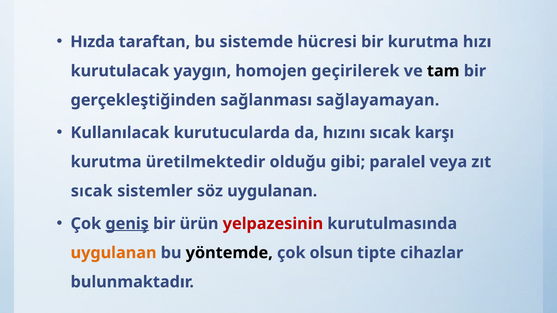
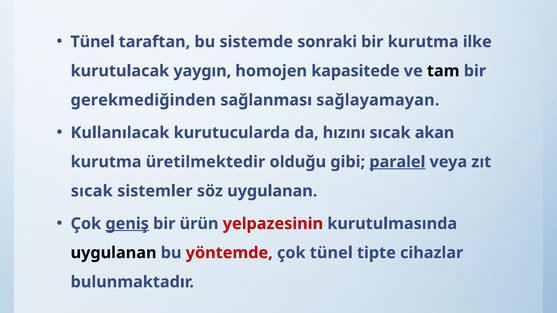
Hızda: Hızda -> Tünel (93, 42)
hücresi: hücresi -> sonraki (327, 42)
hızı: hızı -> ilke (477, 42)
geçirilerek: geçirilerek -> kapasitede (355, 71)
gerçekleştiğinden: gerçekleştiğinden -> gerekmediğinden (143, 100)
karşı: karşı -> akan (435, 133)
paralel underline: none -> present (397, 162)
uygulanan colour: orange -> black (114, 253)
yöntemde colour: black -> red (229, 253)
çok olsun: olsun -> tünel (331, 253)
